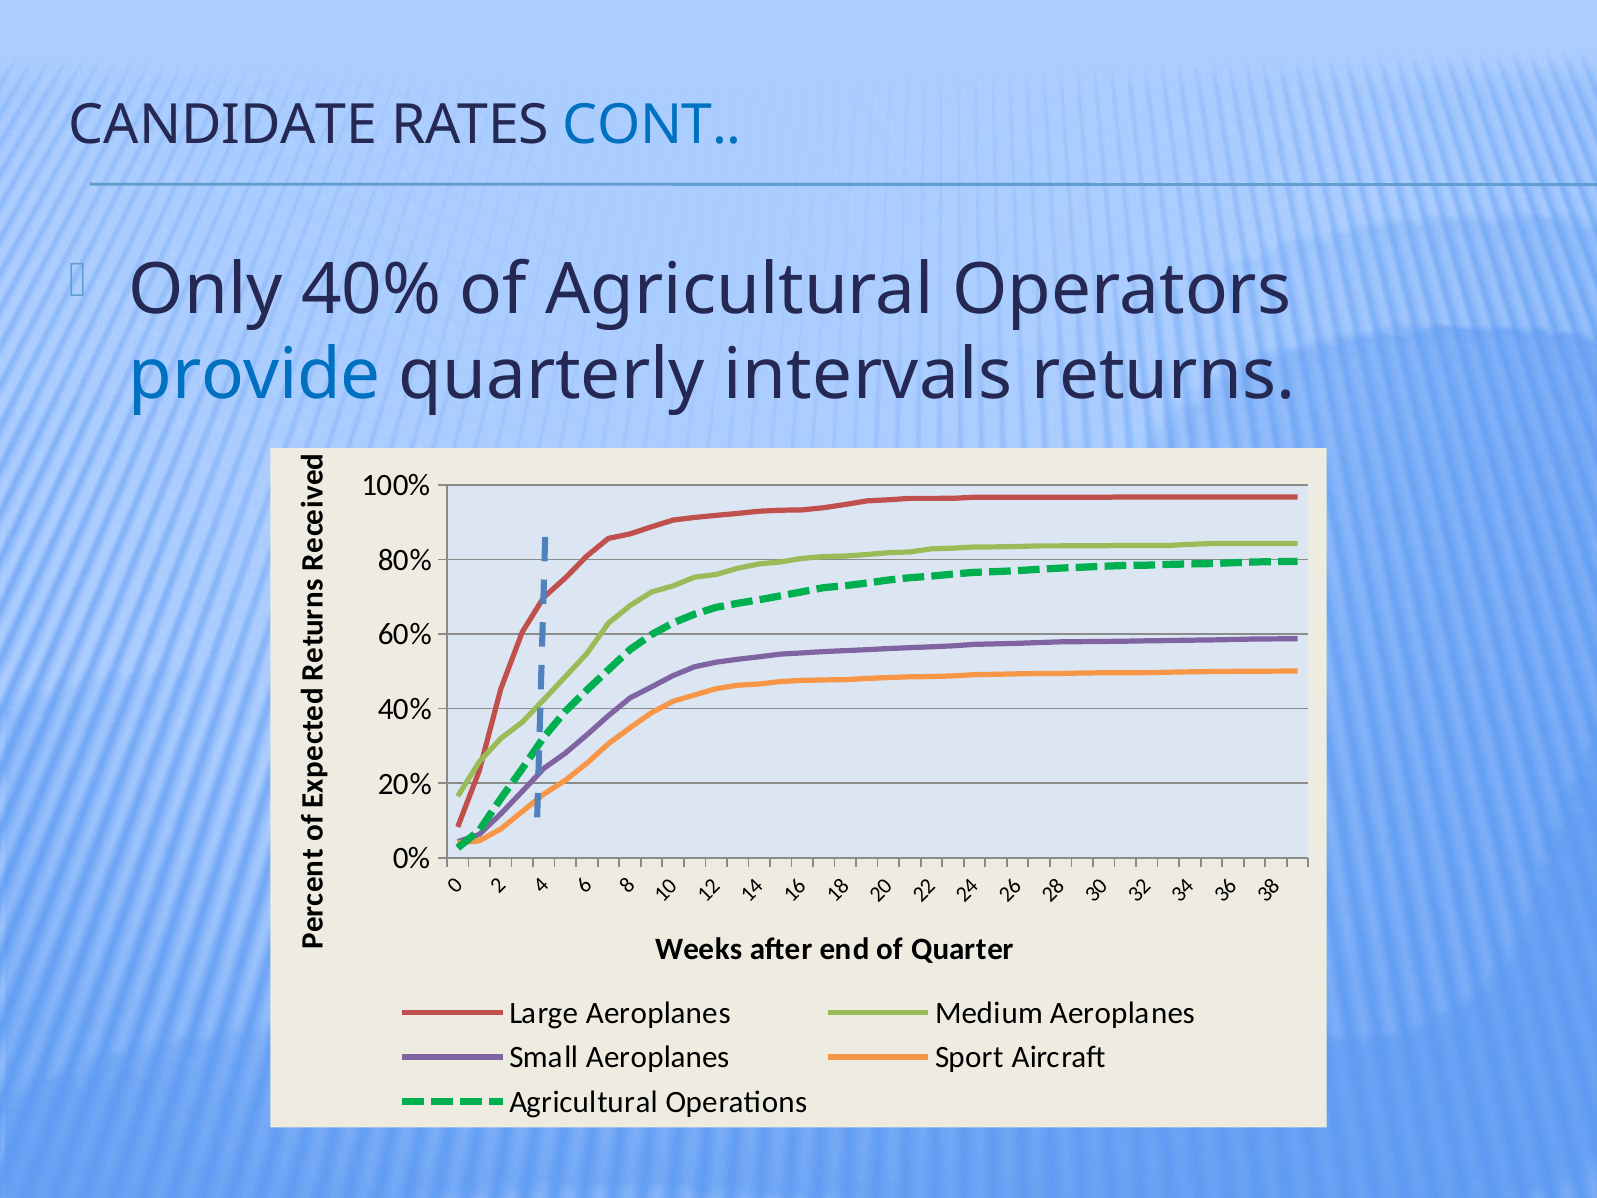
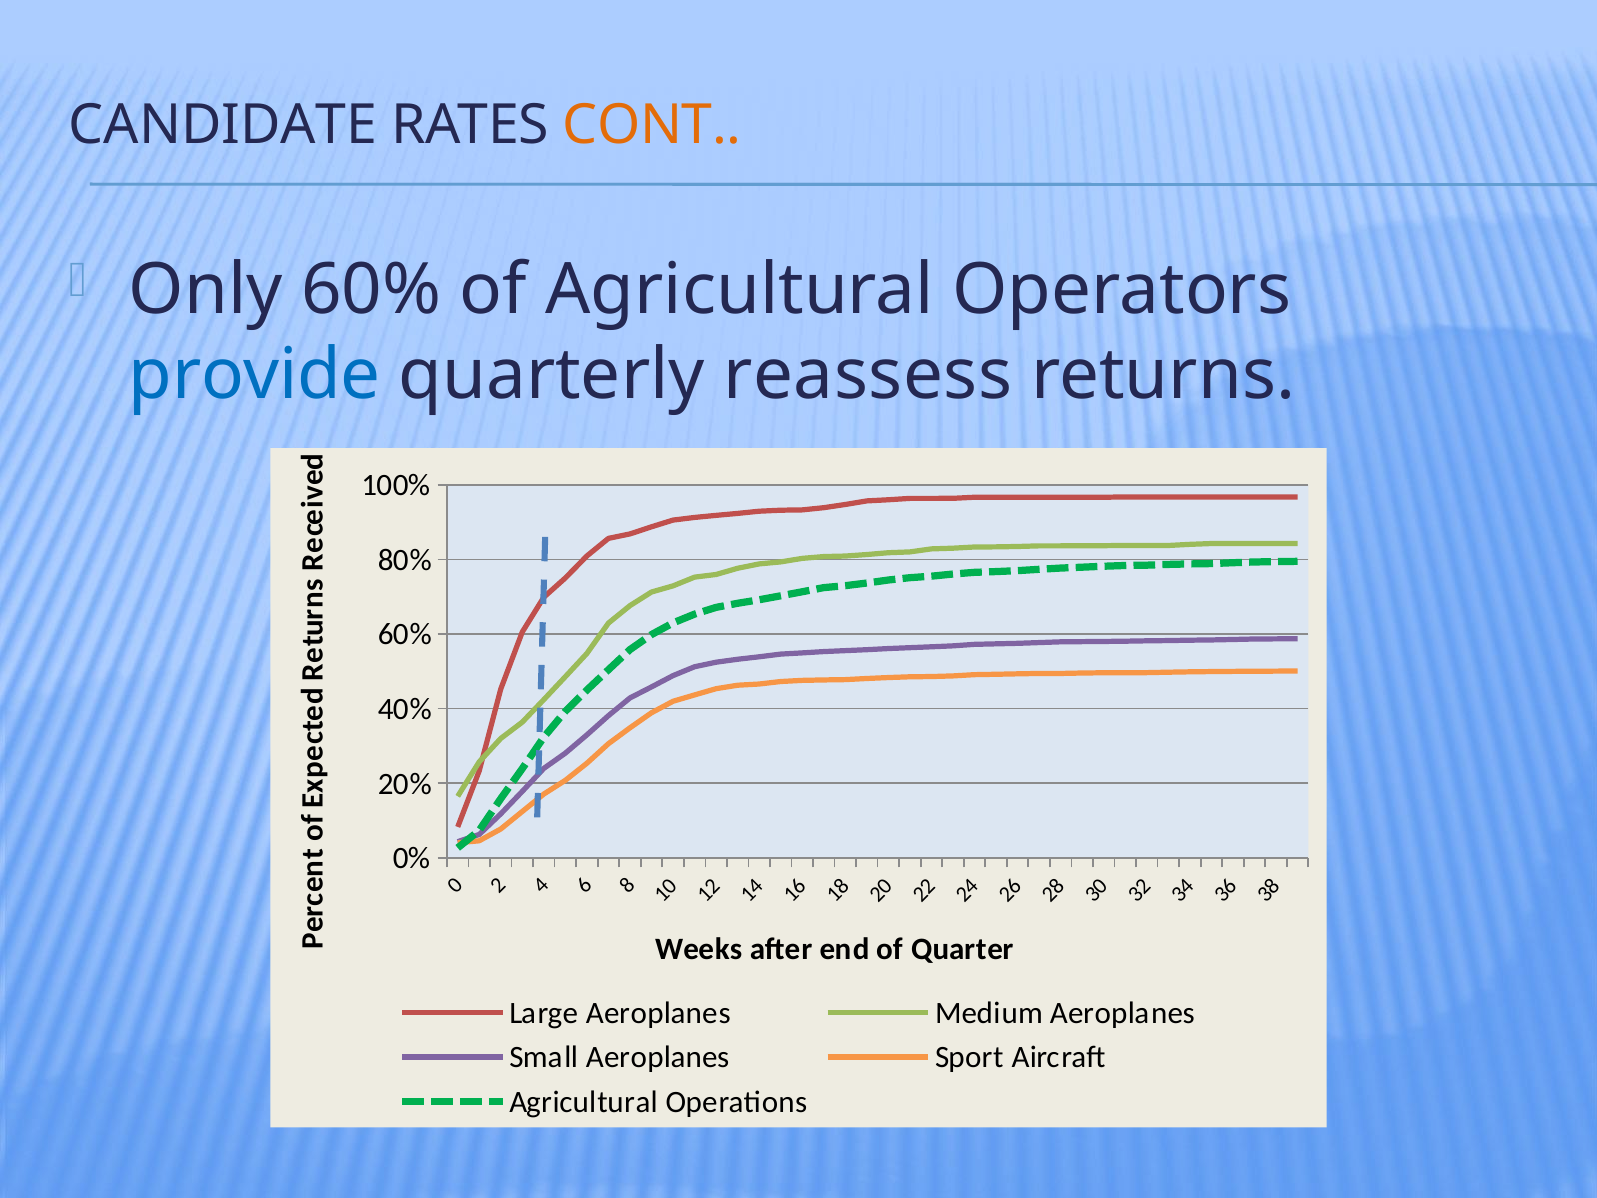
CONT colour: blue -> orange (652, 125)
Only 40%: 40% -> 60% (371, 290)
intervals: intervals -> reassess (868, 375)
